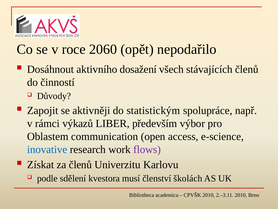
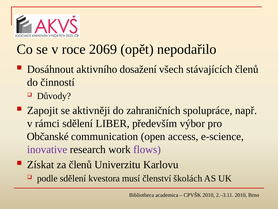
2060: 2060 -> 2069 (103, 49)
statistickým: statistickým -> zahraničních (153, 110)
rámci výkazů: výkazů -> sdělení (78, 123)
Oblastem: Oblastem -> Občanské (48, 136)
inovative colour: blue -> purple (47, 149)
